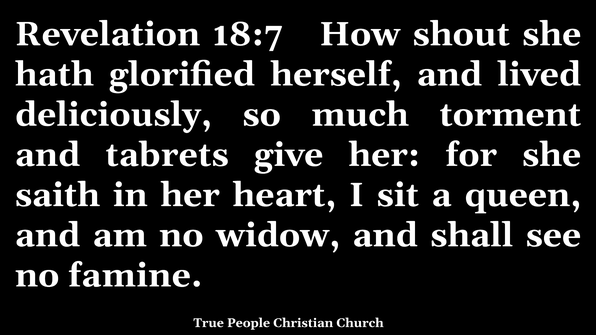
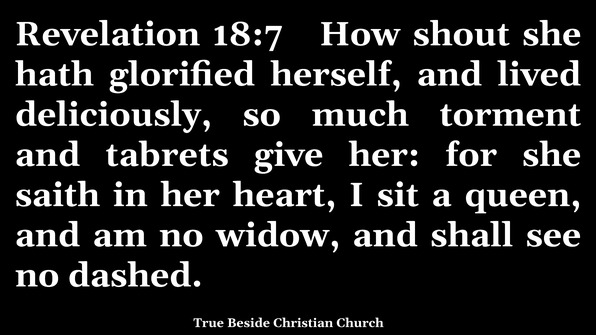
famine: famine -> dashed (135, 276)
People: People -> Beside (248, 323)
